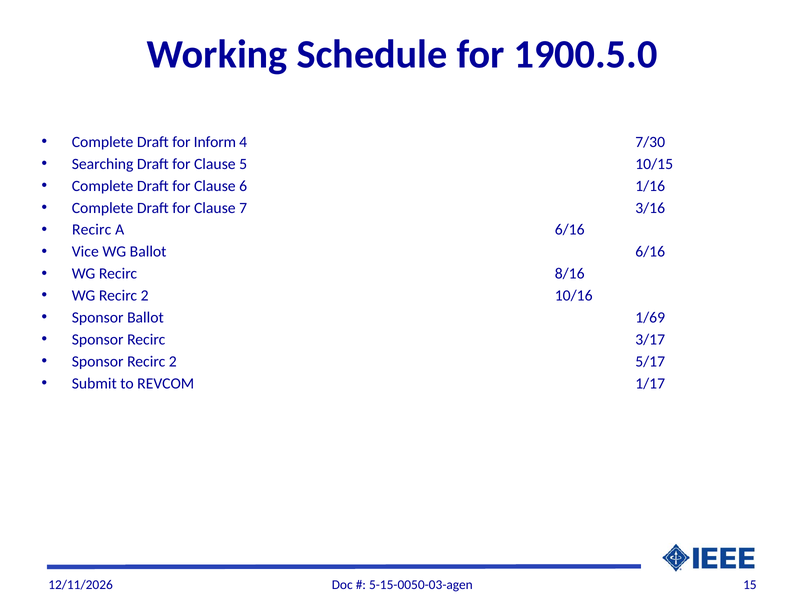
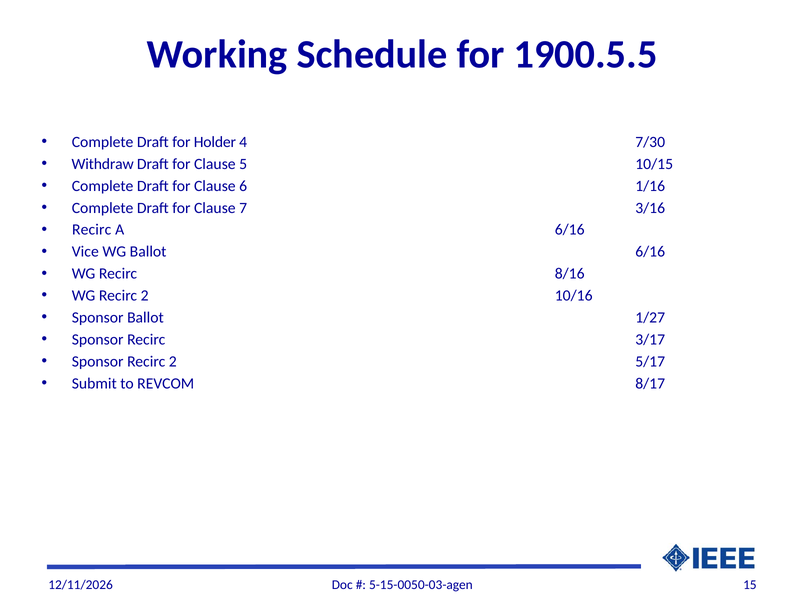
1900.5.0: 1900.5.0 -> 1900.5.5 (586, 55)
Inform: Inform -> Holder (215, 142)
Searching: Searching -> Withdraw (103, 164)
1/69: 1/69 -> 1/27 (650, 317)
1/17: 1/17 -> 8/17 (650, 383)
